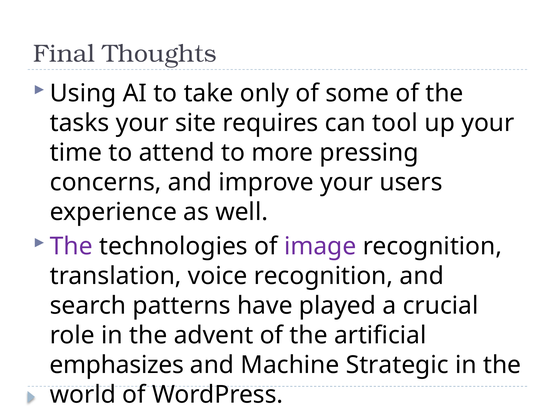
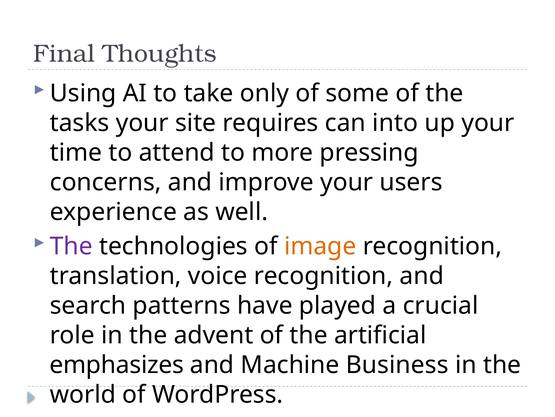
tool: tool -> into (395, 123)
image colour: purple -> orange (320, 246)
Strategic: Strategic -> Business (397, 364)
